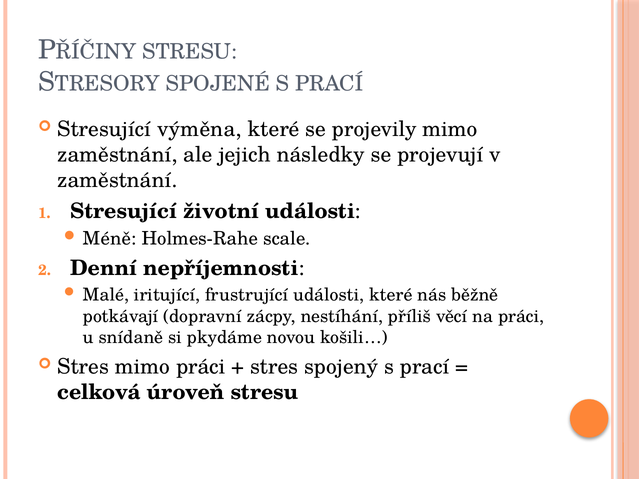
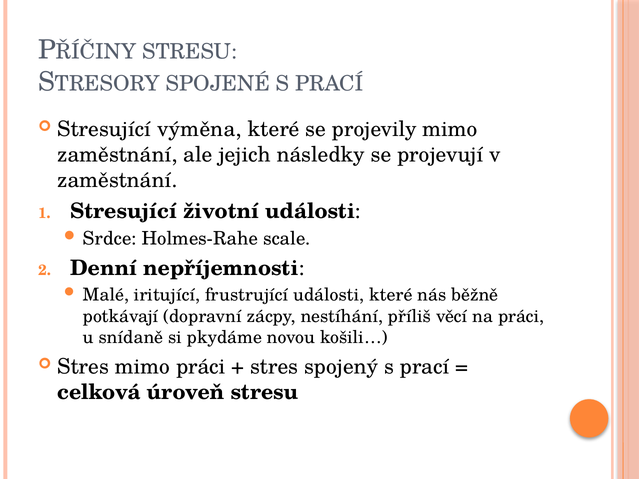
Méně: Méně -> Srdce (110, 239)
